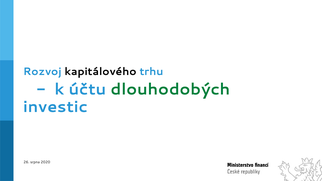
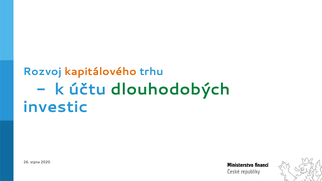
kapitálového colour: black -> orange (101, 72)
